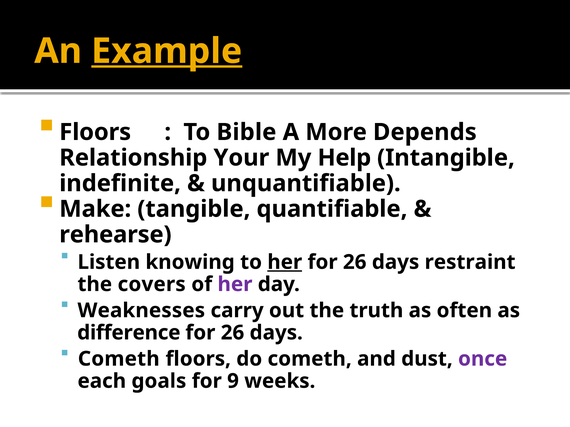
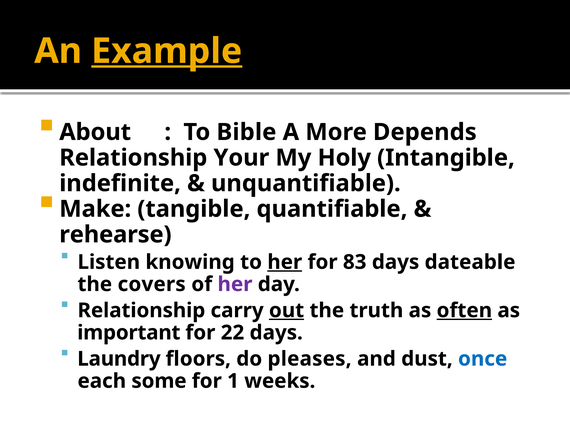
Floors: Floors -> About (95, 132)
Help: Help -> Holy (344, 158)
26: 26 -> 83 (355, 262)
restraint: restraint -> dateable (470, 262)
Weaknesses: Weaknesses -> Relationship (141, 311)
out underline: none -> present (287, 311)
often underline: none -> present (464, 311)
difference: difference -> important (129, 333)
26: 26 -> 22 (232, 333)
Cometh: Cometh -> Laundry (119, 359)
do cometh: cometh -> pleases (310, 359)
once colour: purple -> blue (483, 359)
goals: goals -> some (159, 381)
9: 9 -> 1 (233, 381)
